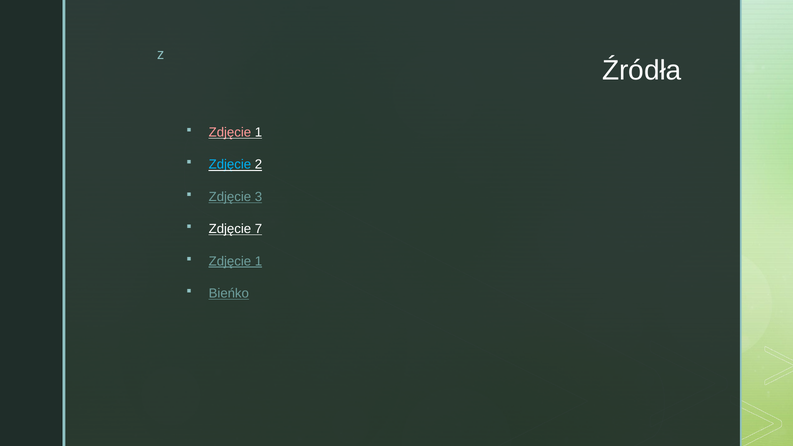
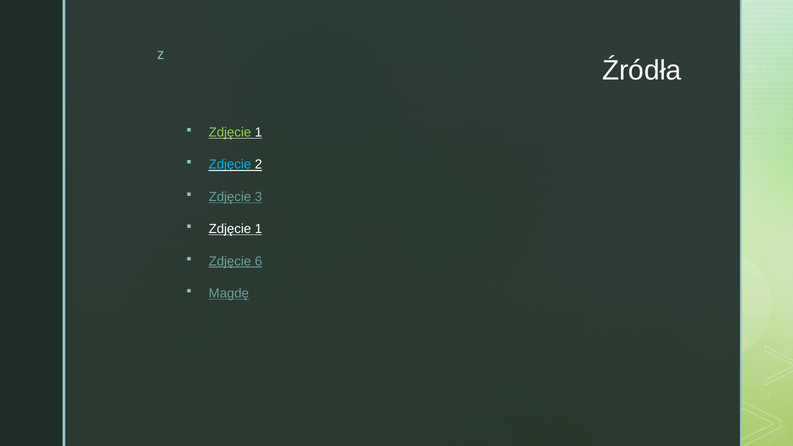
Zdjęcie colour: pink -> light green (230, 132)
7: 7 -> 1 (258, 229)
1: 1 -> 6 (258, 261)
Bieńko: Bieńko -> Magdę (229, 293)
